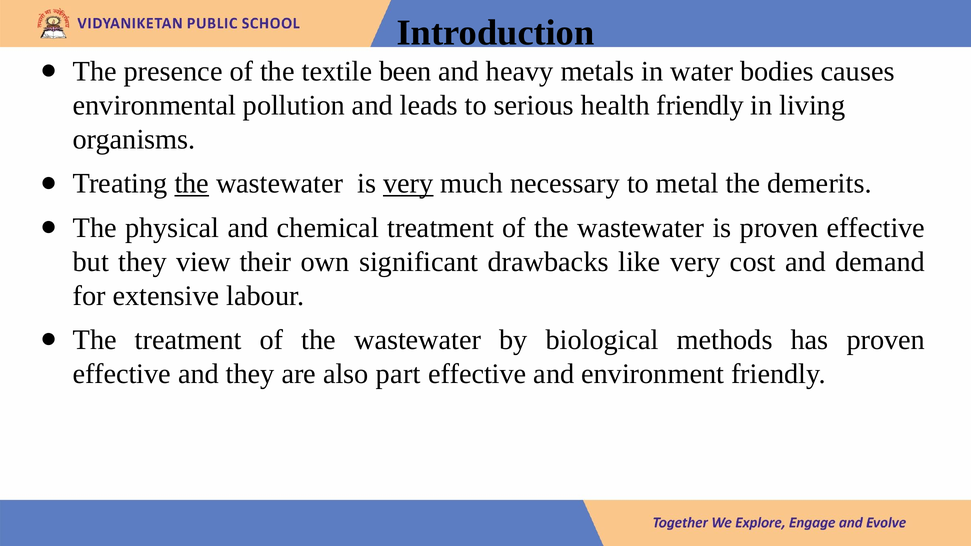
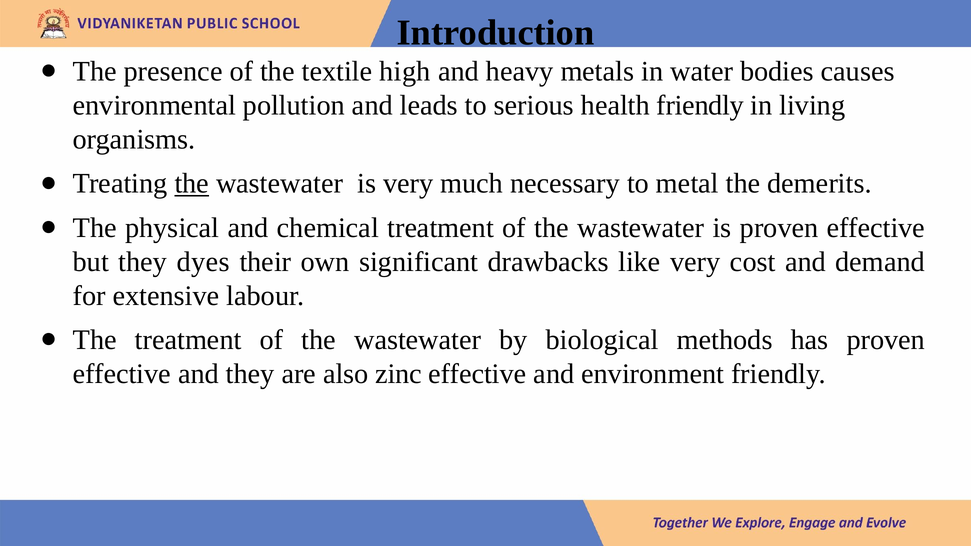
been: been -> high (405, 71)
very underline: present -> none (408, 184)
view: view -> dyes (203, 262)
part: part -> zinc (399, 374)
